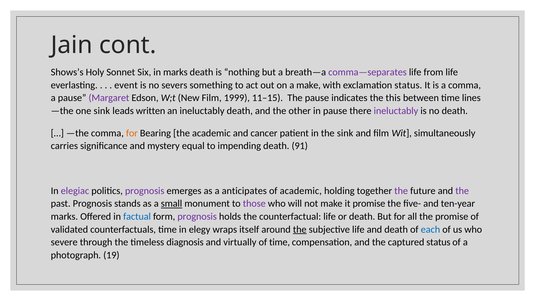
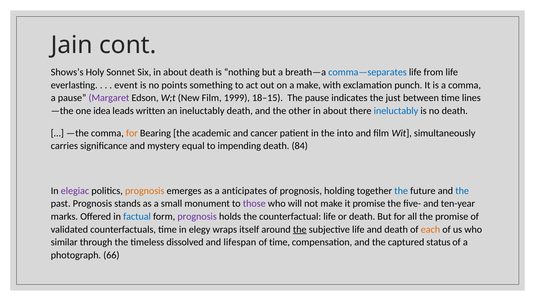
Six in marks: marks -> about (175, 72)
comma—separates colour: purple -> blue (367, 72)
severs: severs -> points (174, 85)
exclamation status: status -> punch (408, 85)
11–15: 11–15 -> 18–15 (267, 98)
this: this -> just (393, 98)
one sink: sink -> idea (102, 111)
other in pause: pause -> about (335, 111)
ineluctably colour: purple -> blue (396, 111)
the sink: sink -> into (345, 133)
91: 91 -> 84 (300, 146)
prognosis colour: purple -> orange (145, 191)
of academic: academic -> prognosis (301, 191)
the colour: purple -> blue (401, 191)
the colour: purple -> blue (462, 191)
small underline: present -> none (172, 204)
each colour: blue -> orange (430, 229)
severe: severe -> similar (64, 242)
diagnosis: diagnosis -> dissolved (185, 242)
virtually: virtually -> lifespan (240, 242)
19: 19 -> 66 (111, 255)
